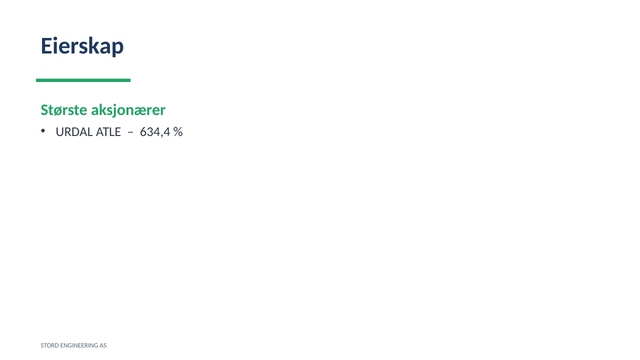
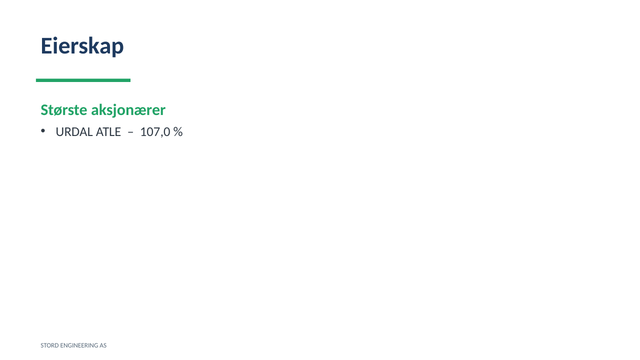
634,4: 634,4 -> 107,0 (155, 132)
